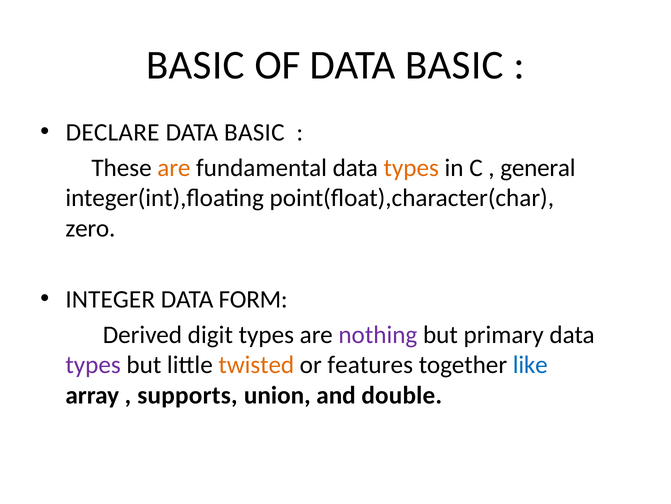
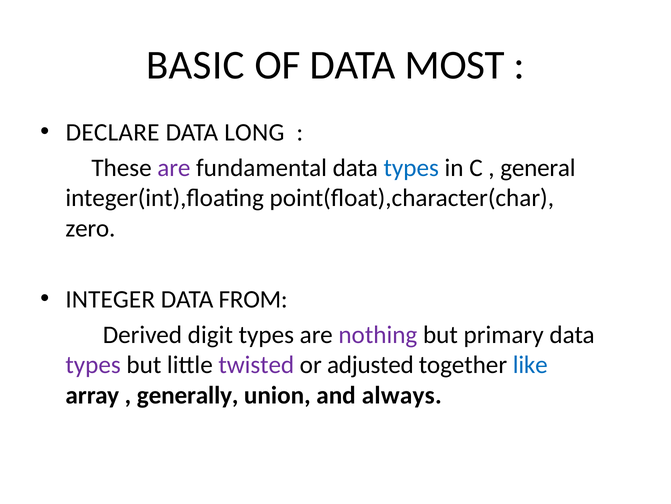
OF DATA BASIC: BASIC -> MOST (455, 65)
BASIC: BASIC -> LONG (254, 132)
are colour: orange -> purple (174, 167)
types colour: orange -> blue (411, 167)
FORM: FORM -> FROM (253, 299)
twisted colour: orange -> purple (256, 365)
features: features -> adjusted (370, 365)
supports: supports -> generally (188, 395)
double: double -> always (402, 395)
